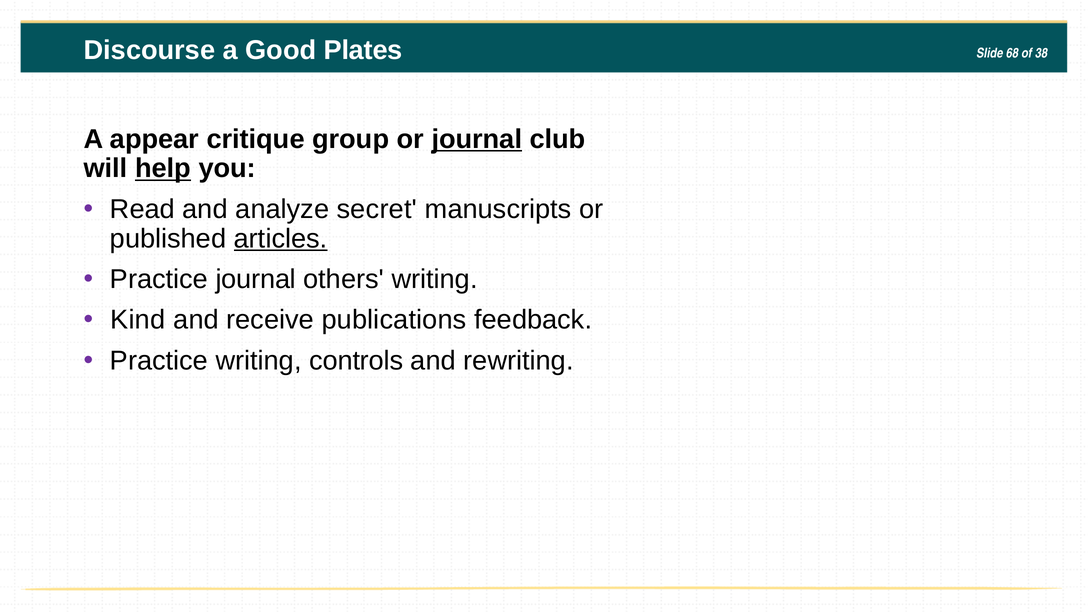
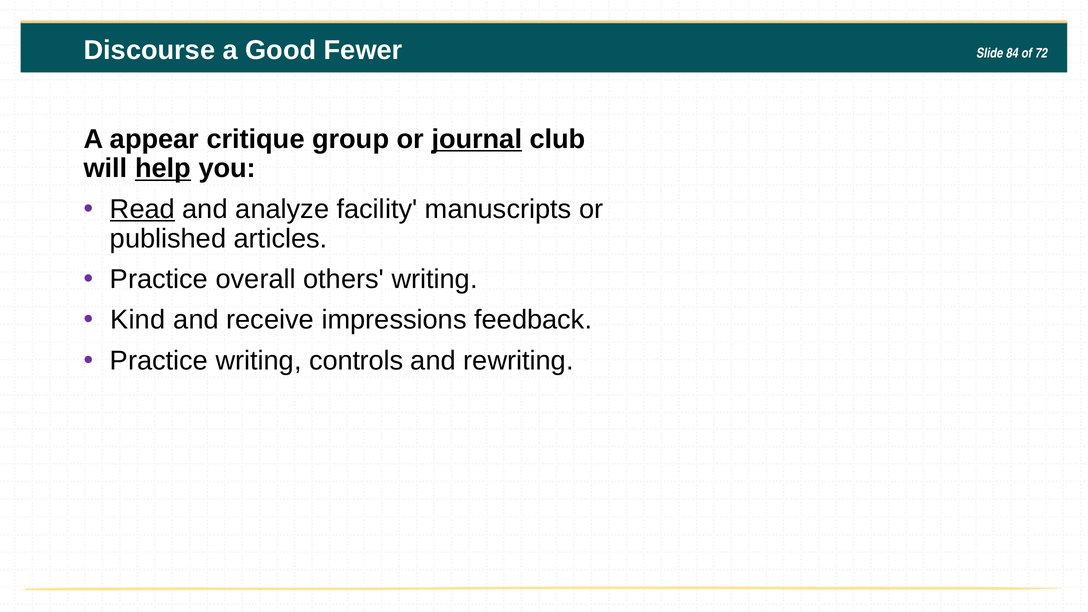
Plates: Plates -> Fewer (363, 50)
68: 68 -> 84 (1012, 53)
38: 38 -> 72 (1041, 53)
Read underline: none -> present (142, 209)
secret: secret -> facility (377, 209)
articles underline: present -> none (281, 239)
Practice journal: journal -> overall (256, 279)
publications: publications -> impressions (394, 320)
